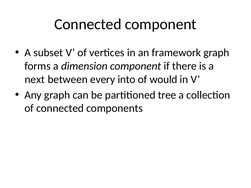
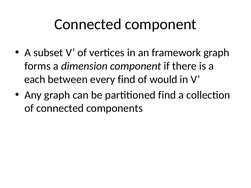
next: next -> each (35, 79)
every into: into -> find (127, 79)
partitioned tree: tree -> find (167, 95)
